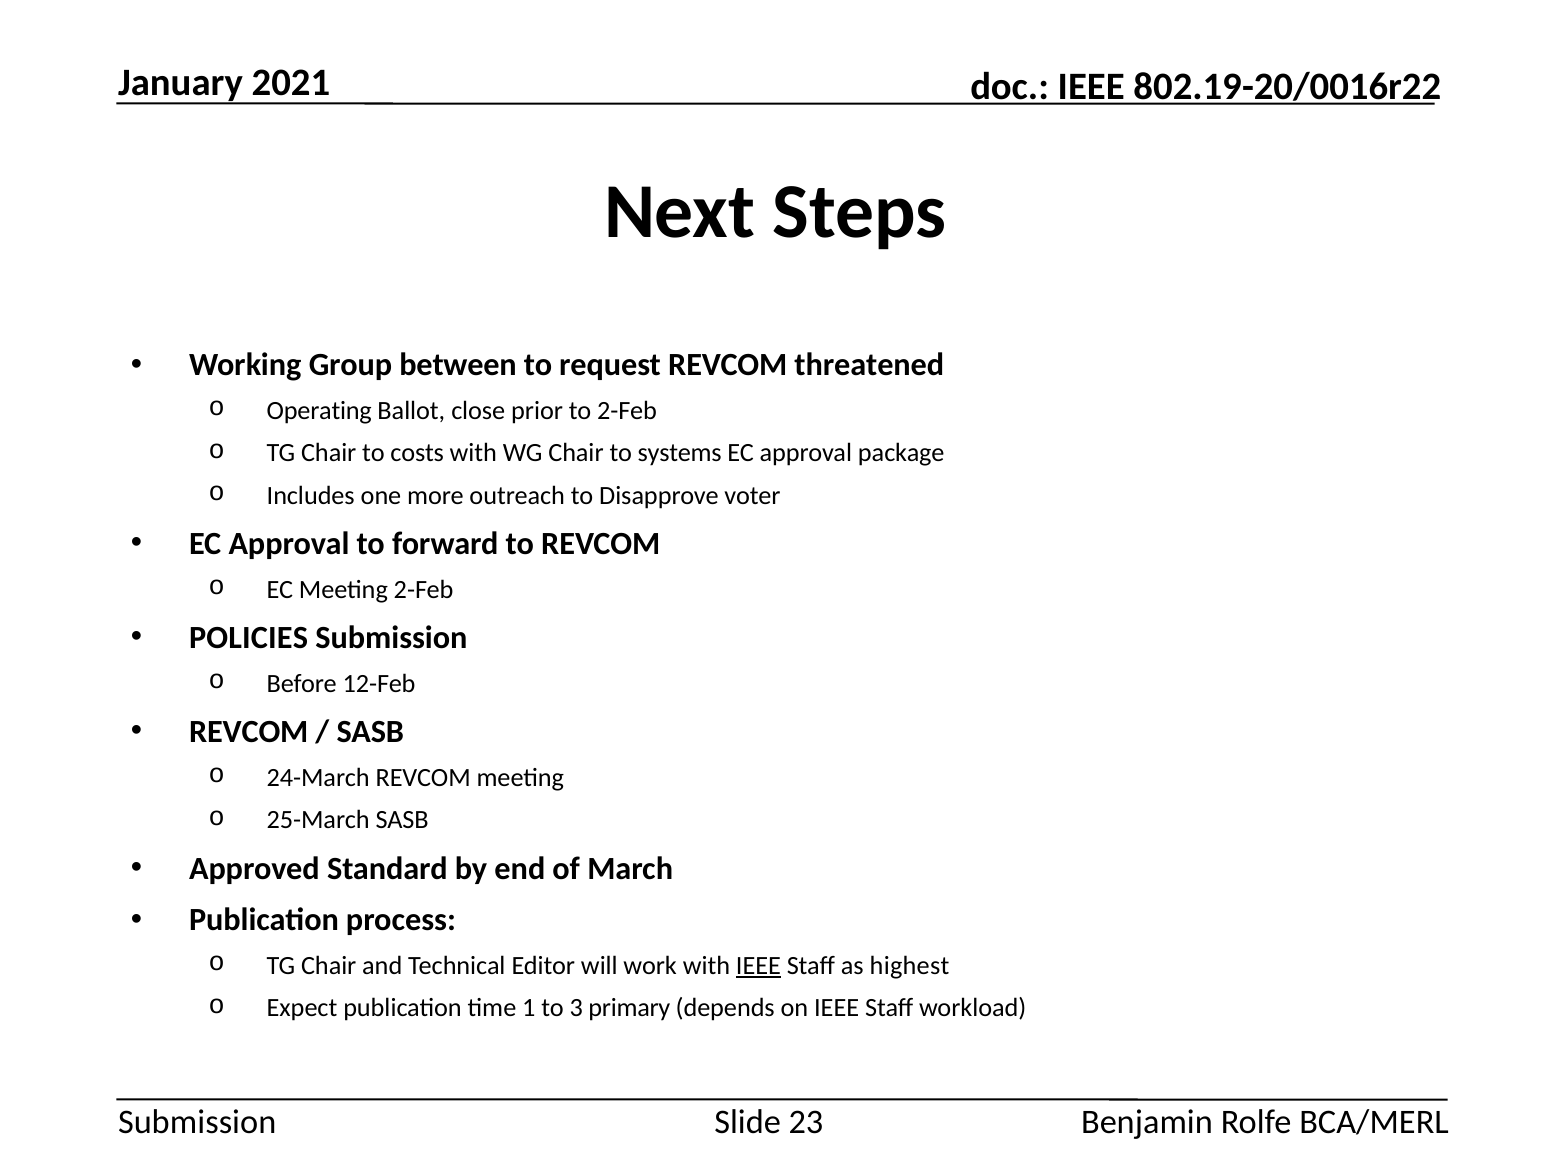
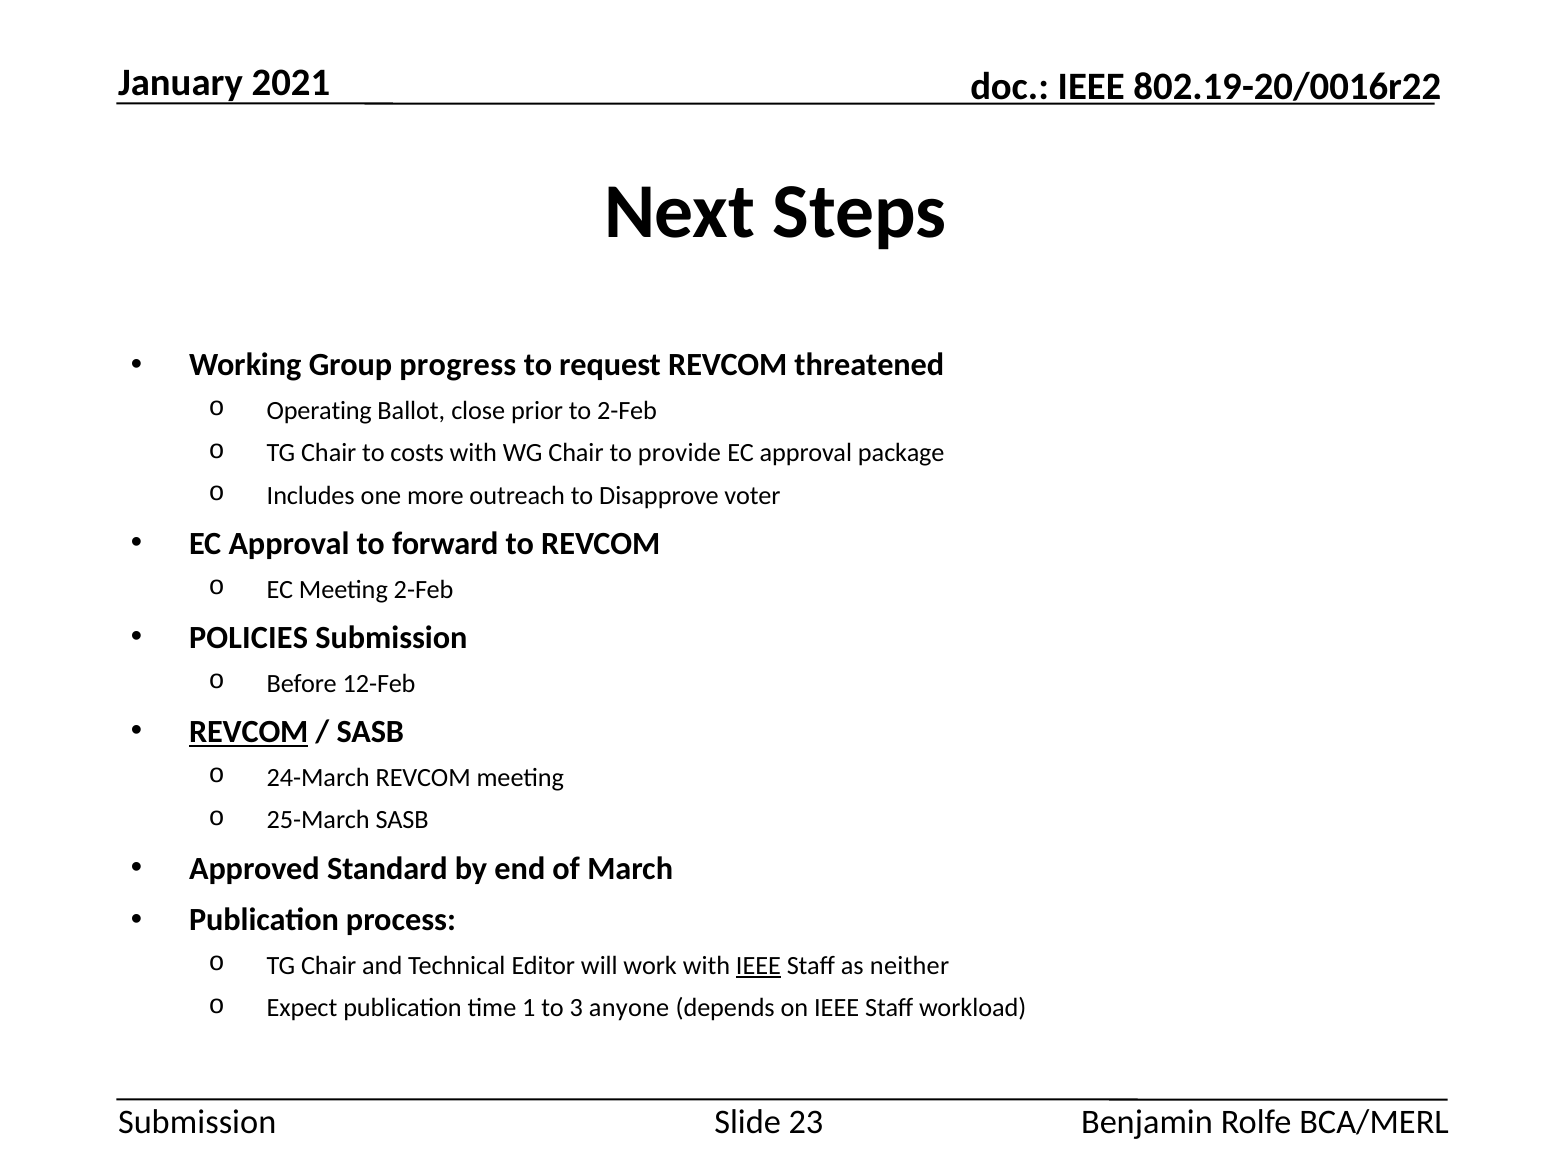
between: between -> progress (458, 365)
systems: systems -> provide (679, 453)
REVCOM underline: none -> present (249, 732)
highest: highest -> neither (910, 965)
primary: primary -> anyone (629, 1007)
